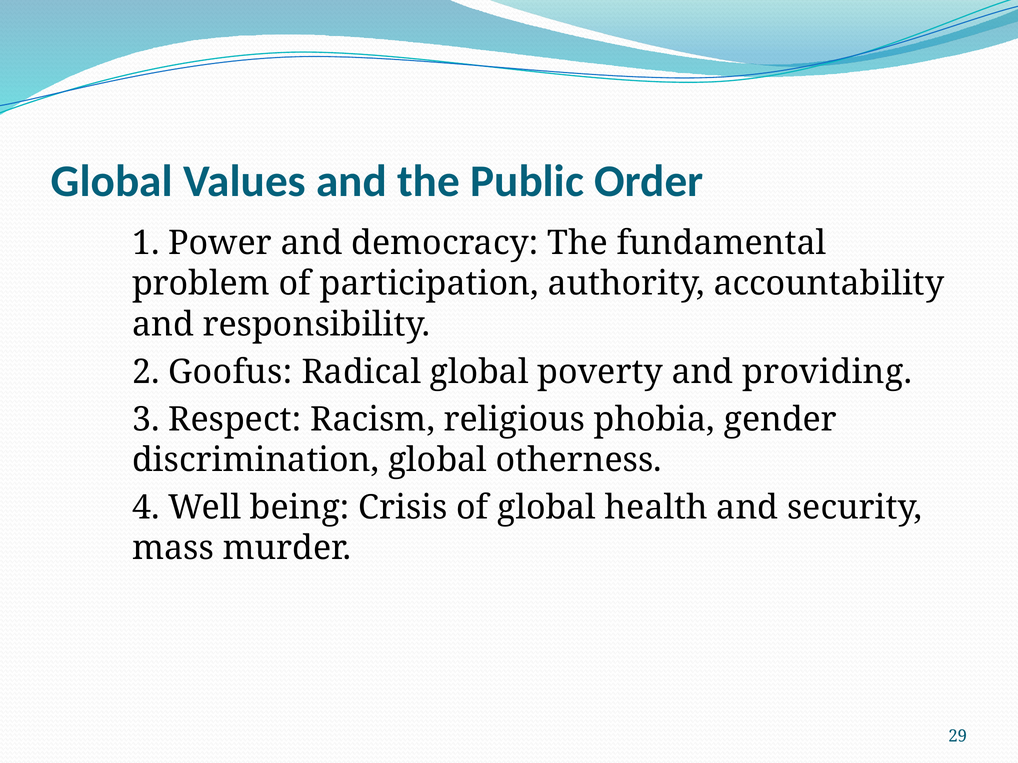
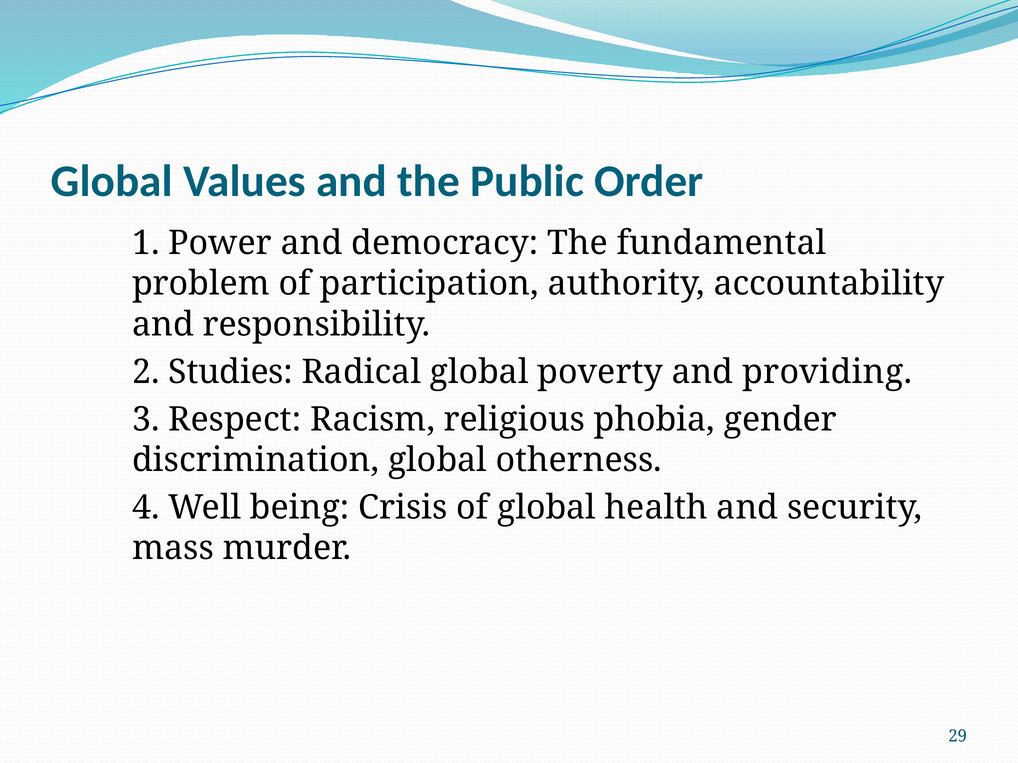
Goofus: Goofus -> Studies (231, 372)
